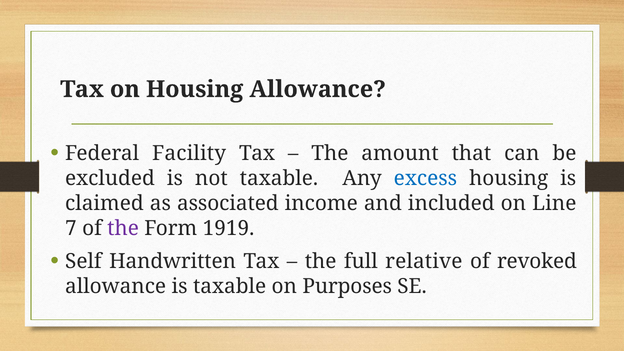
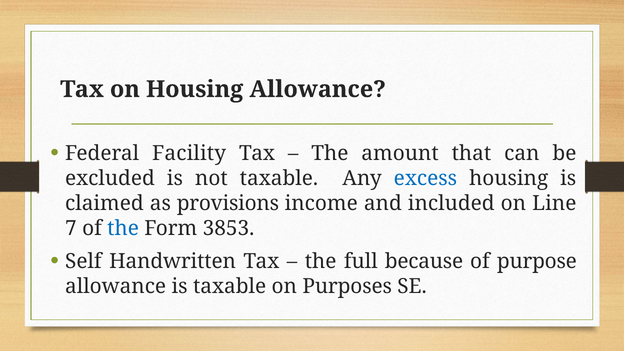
associated: associated -> provisions (228, 203)
the colour: purple -> blue (123, 228)
1919: 1919 -> 3853 (229, 228)
relative: relative -> because (424, 261)
revoked: revoked -> purpose (537, 261)
